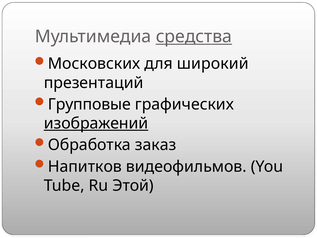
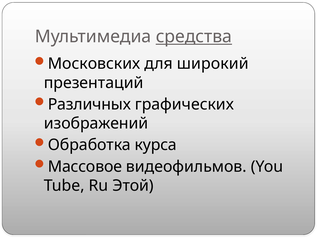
Групповые: Групповые -> Различных (89, 104)
изображений underline: present -> none (96, 123)
заказ: заказ -> курса (156, 145)
Напитков: Напитков -> Массовое (85, 166)
